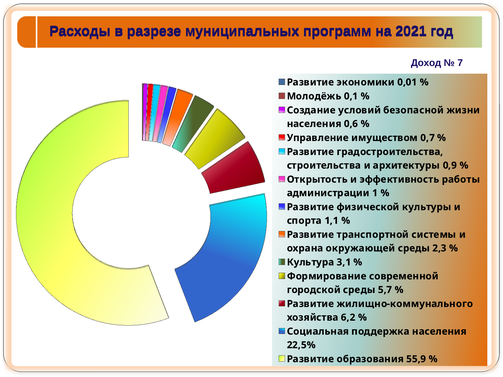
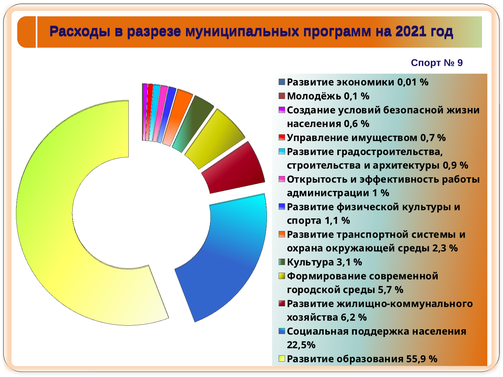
Доход: Доход -> Спорт (426, 63)
7: 7 -> 9 (460, 63)
